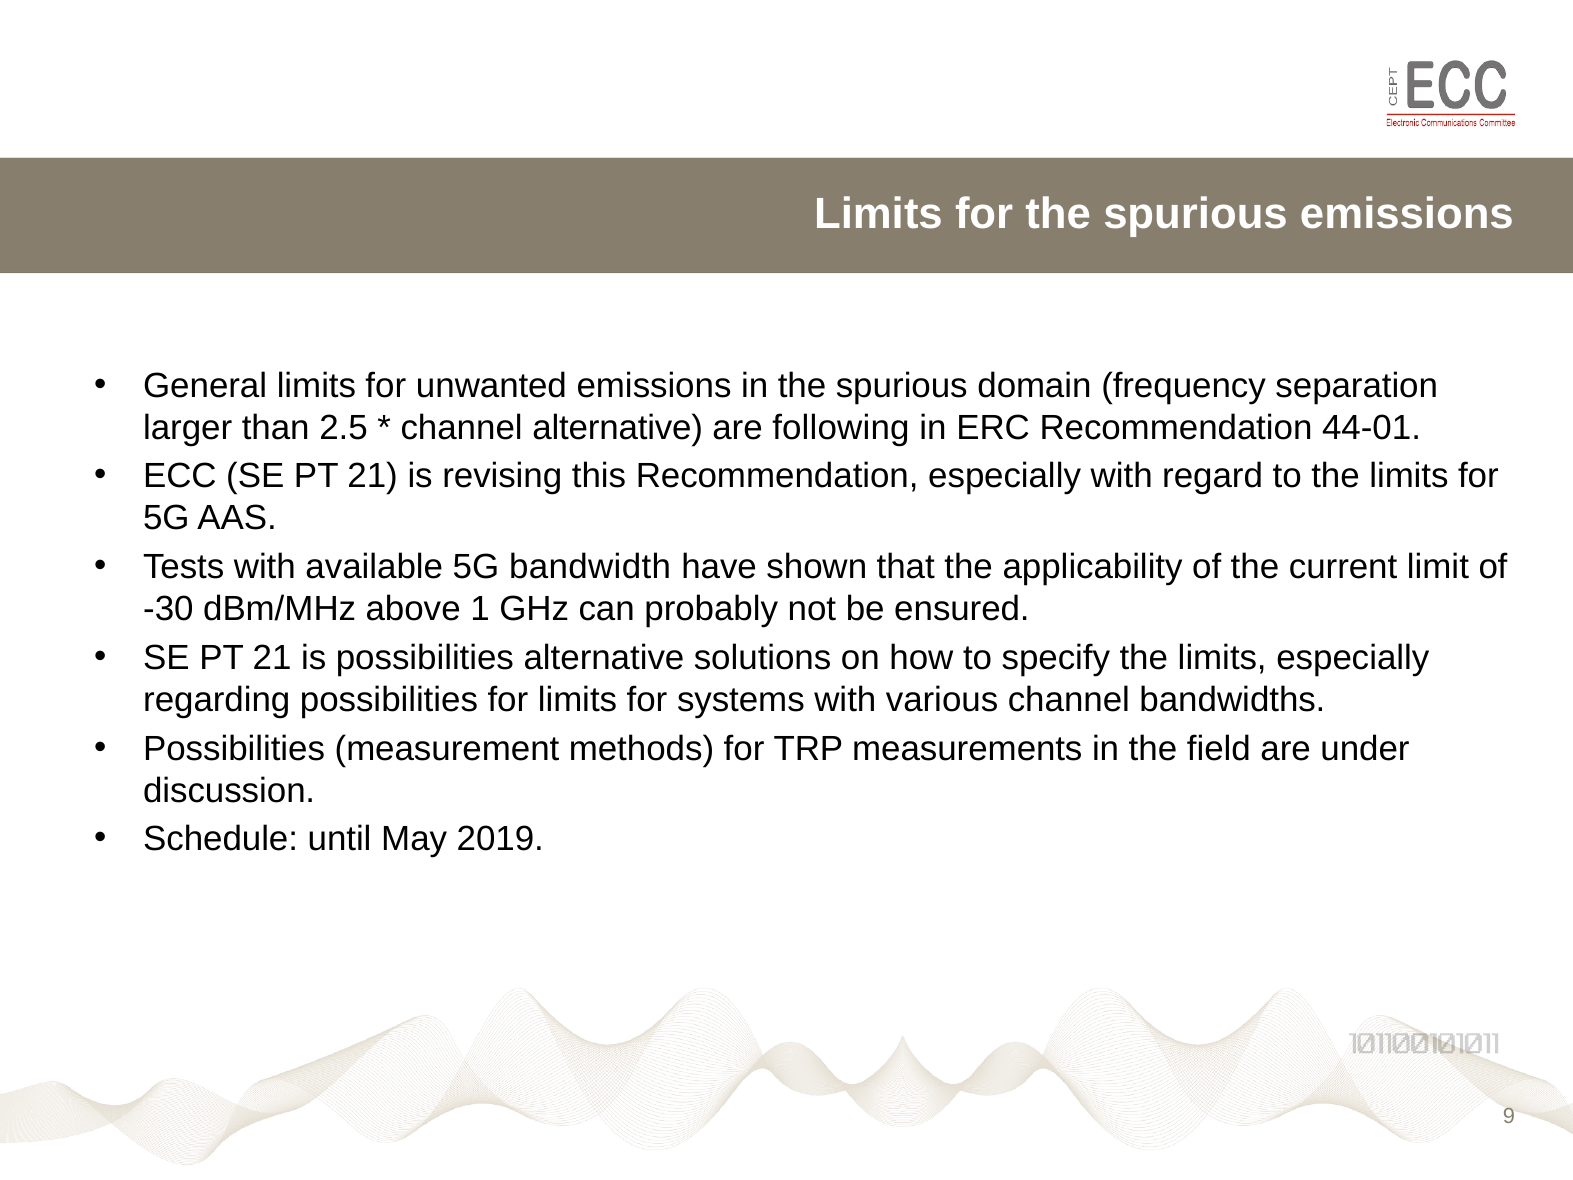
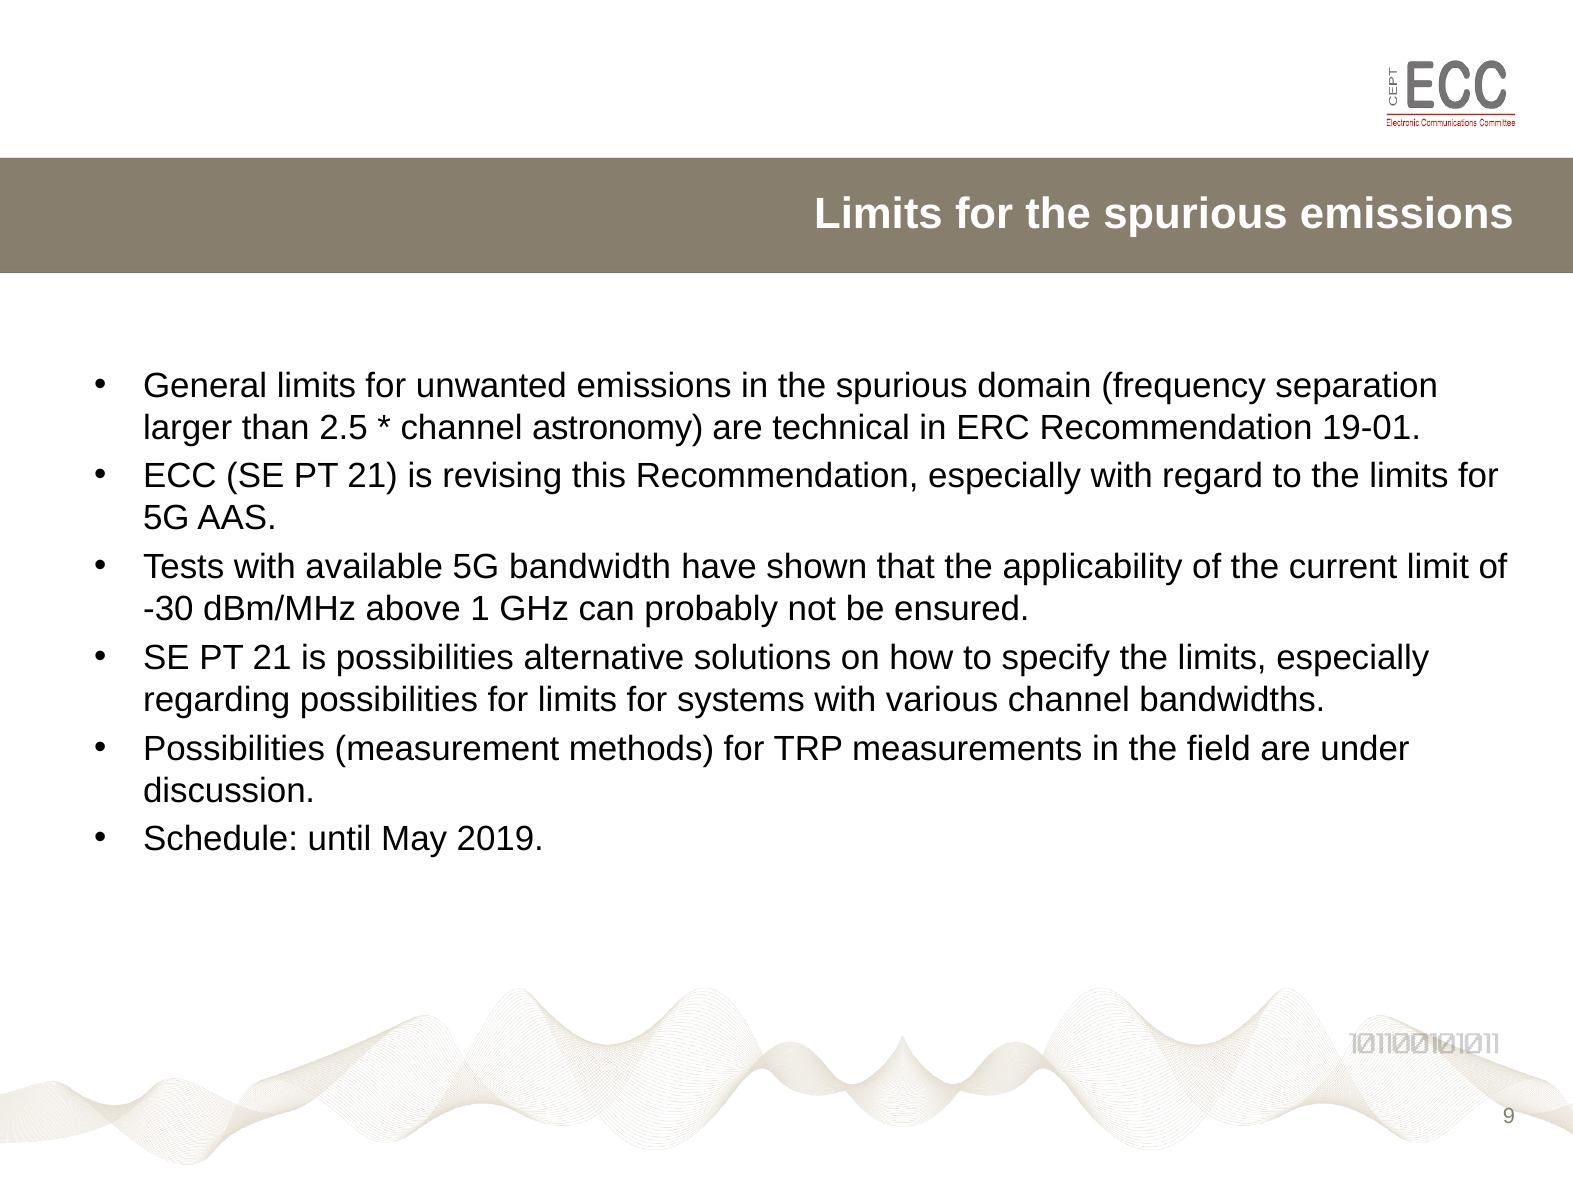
channel alternative: alternative -> astronomy (618, 427)
following: following -> technical (841, 427)
44-01: 44-01 -> 19-01 (1372, 427)
